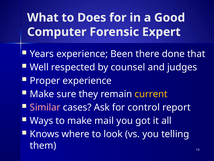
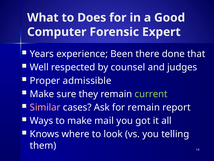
Proper experience: experience -> admissible (87, 80)
current colour: yellow -> light green (151, 94)
for control: control -> remain (144, 107)
